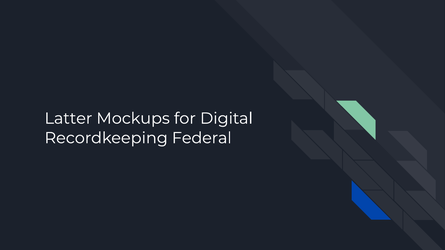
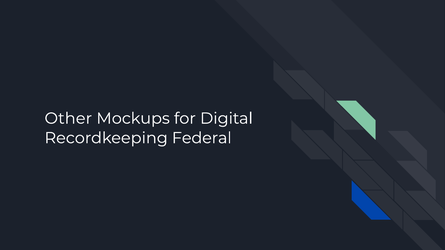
Latter: Latter -> Other (68, 119)
